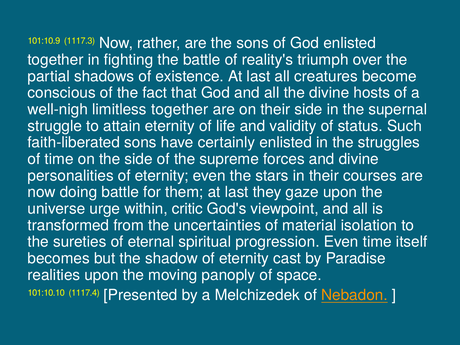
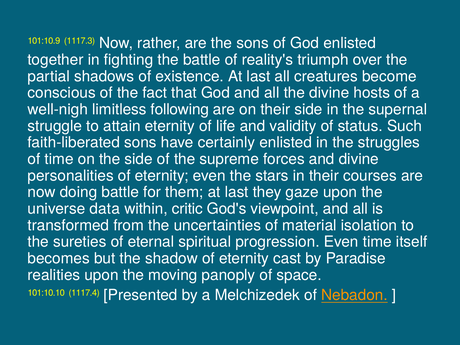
limitless together: together -> following (180, 109)
urge: urge -> data (105, 209)
